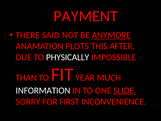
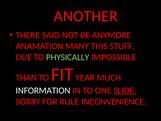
PAYMENT: PAYMENT -> ANOTHER (86, 16)
ANYMORE underline: present -> none (111, 35)
PLOTS: PLOTS -> MANY (77, 46)
AFTER: AFTER -> STUFF (122, 46)
PHYSICALLY colour: white -> light green (68, 57)
FIRST: FIRST -> RULE (69, 101)
